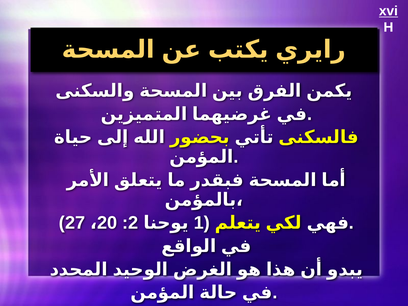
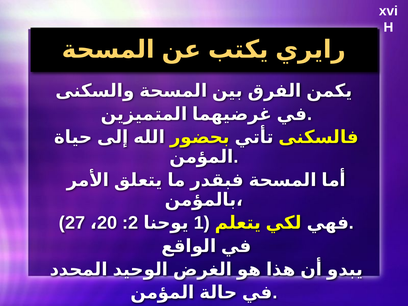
xvi underline: present -> none (388, 11)
